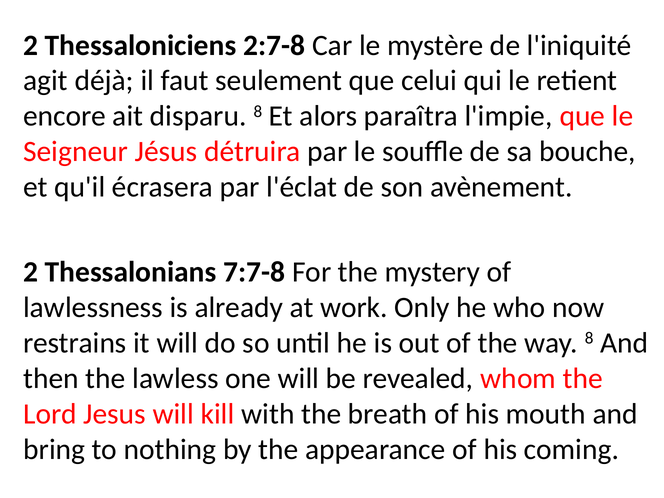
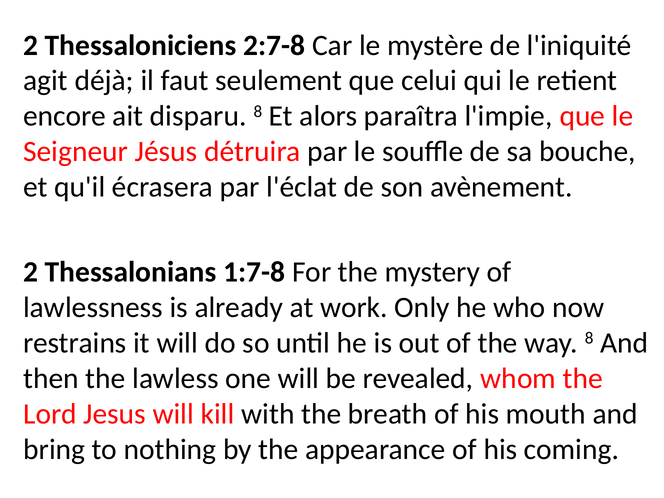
7:7-8: 7:7-8 -> 1:7-8 (254, 272)
